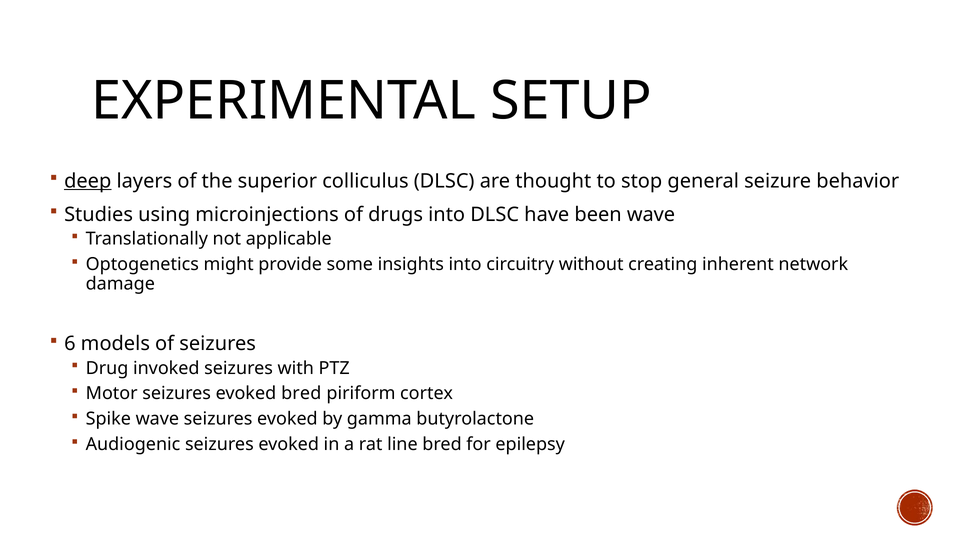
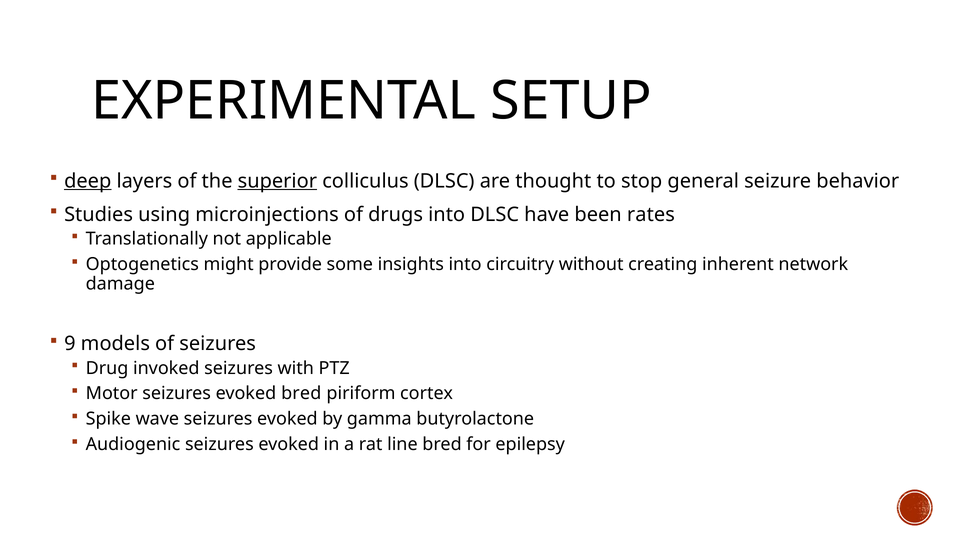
superior underline: none -> present (277, 181)
been wave: wave -> rates (651, 215)
6: 6 -> 9 (70, 344)
